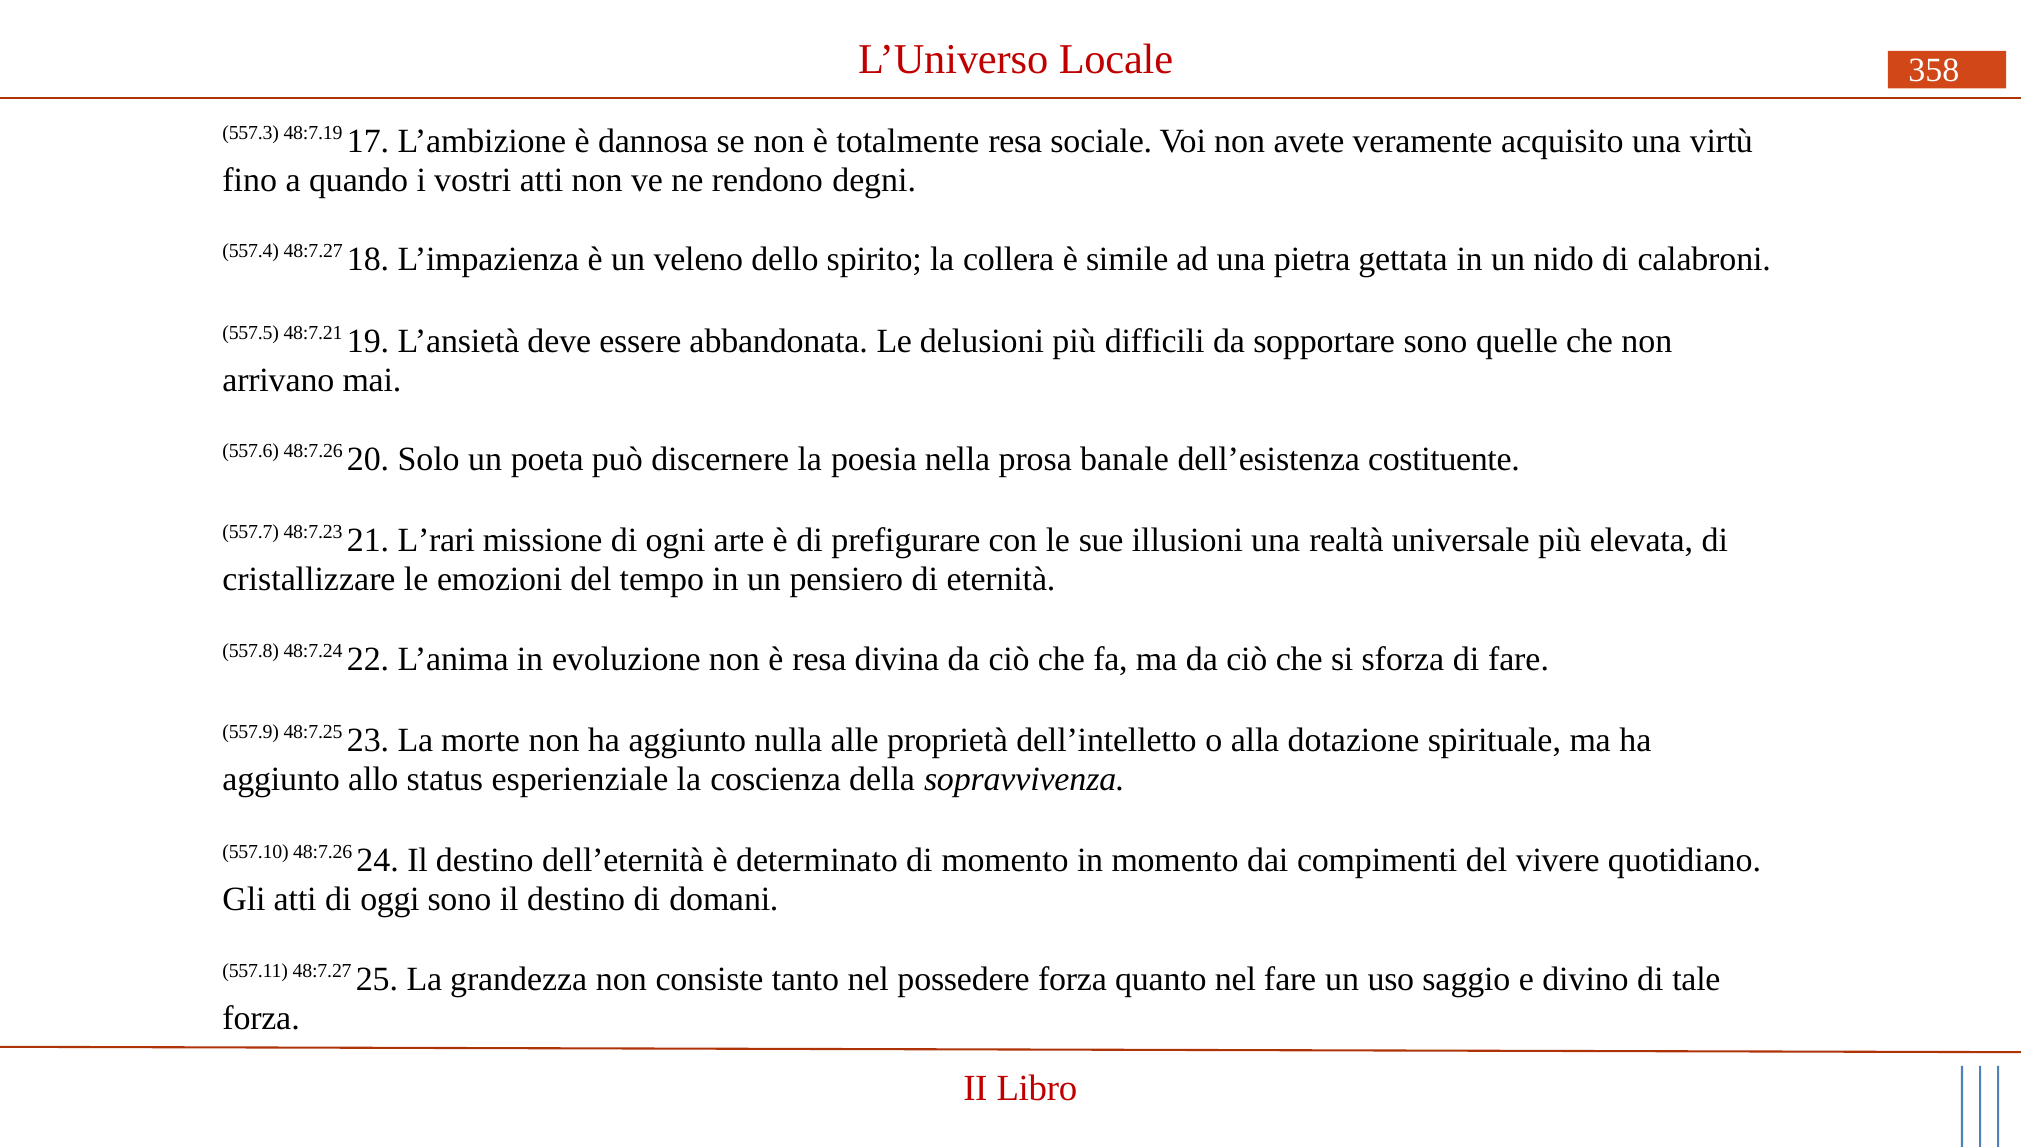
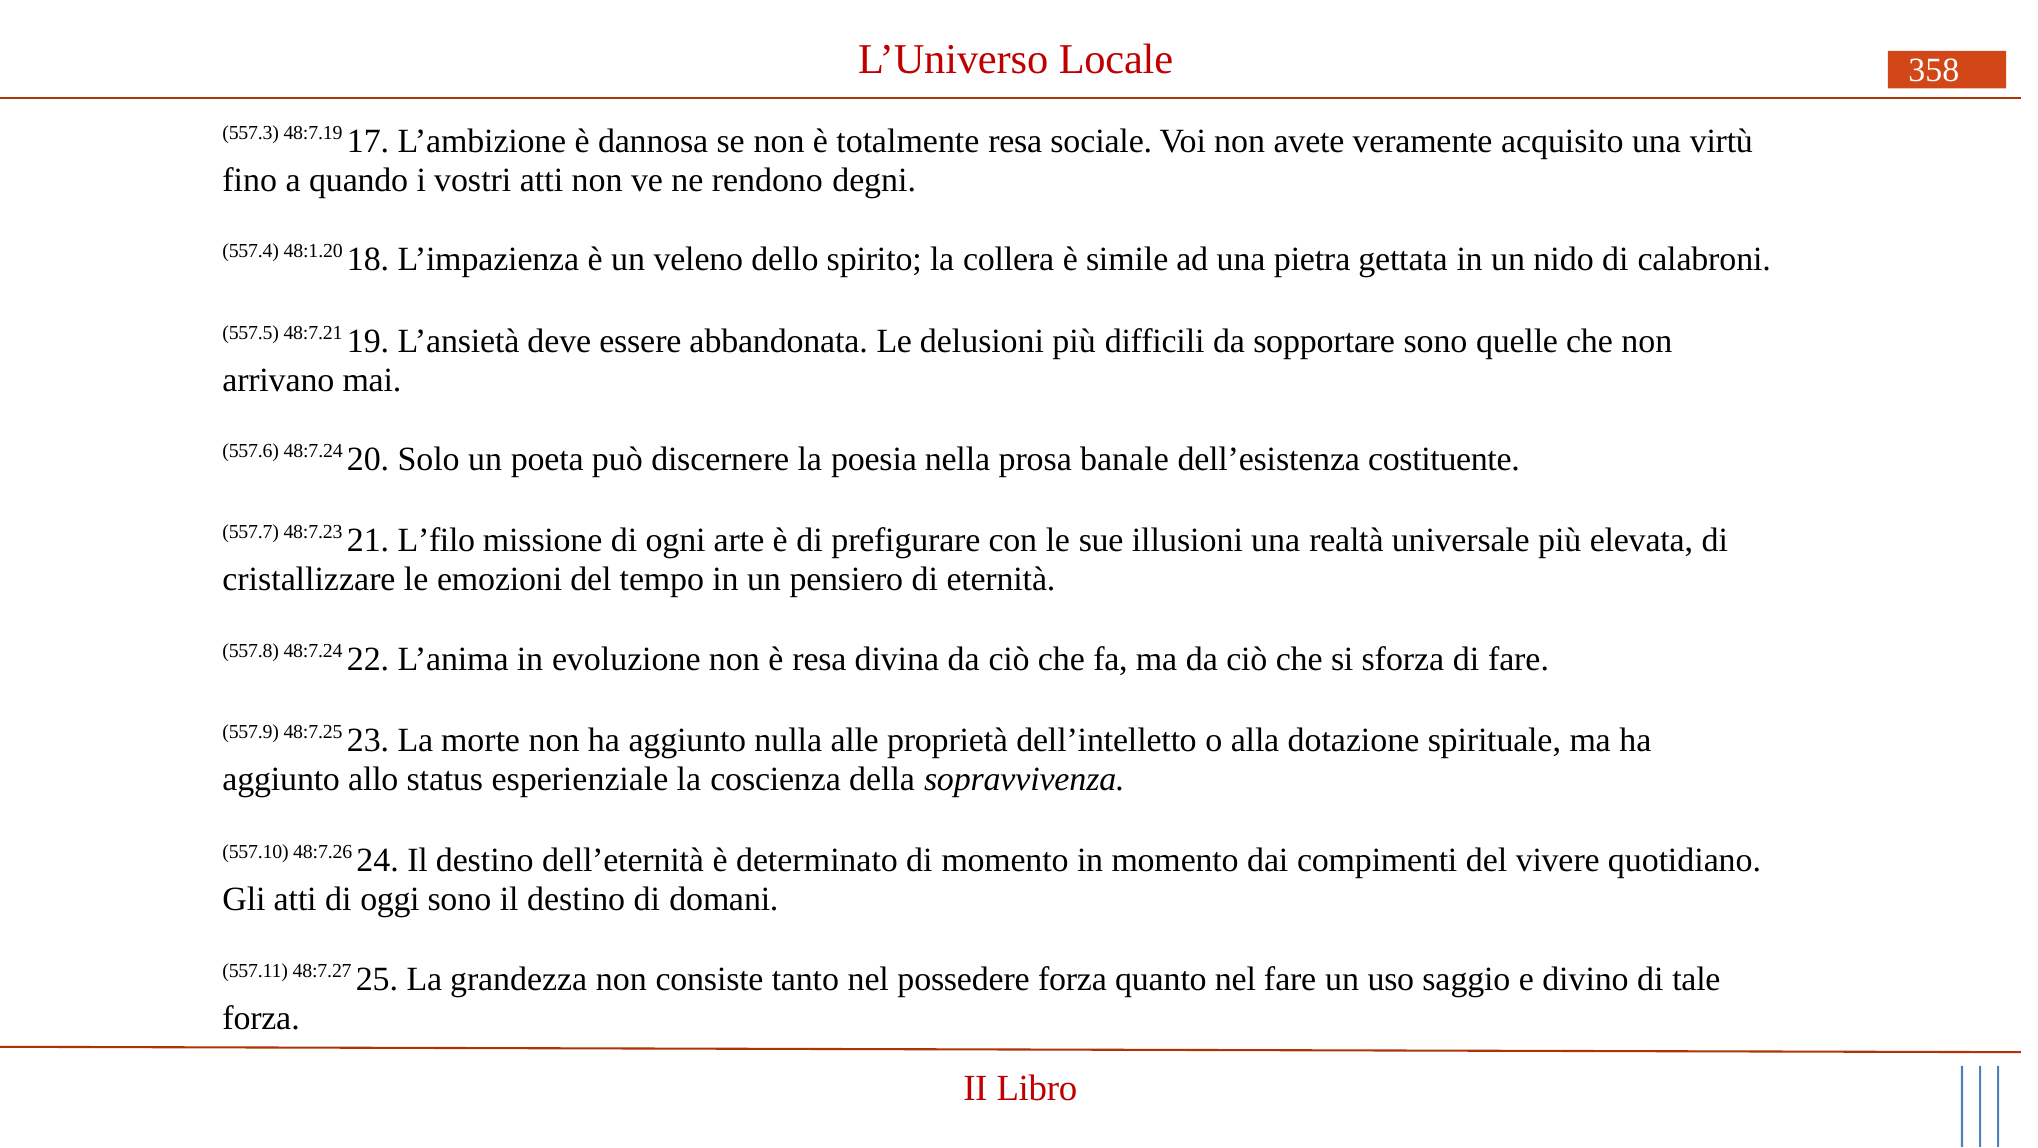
557.4 48:7.27: 48:7.27 -> 48:1.20 (313, 251)
557.6 48:7.26: 48:7.26 -> 48:7.24 (313, 451)
L’rari: L’rari -> L’filo (436, 540)
